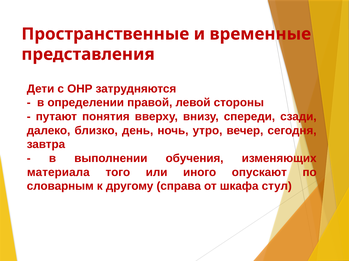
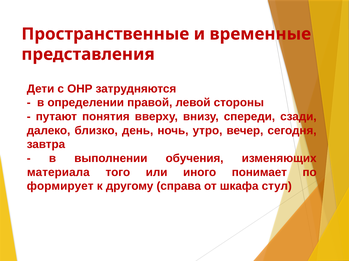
опускают: опускают -> понимает (259, 173)
словарным: словарным -> формирует (60, 187)
